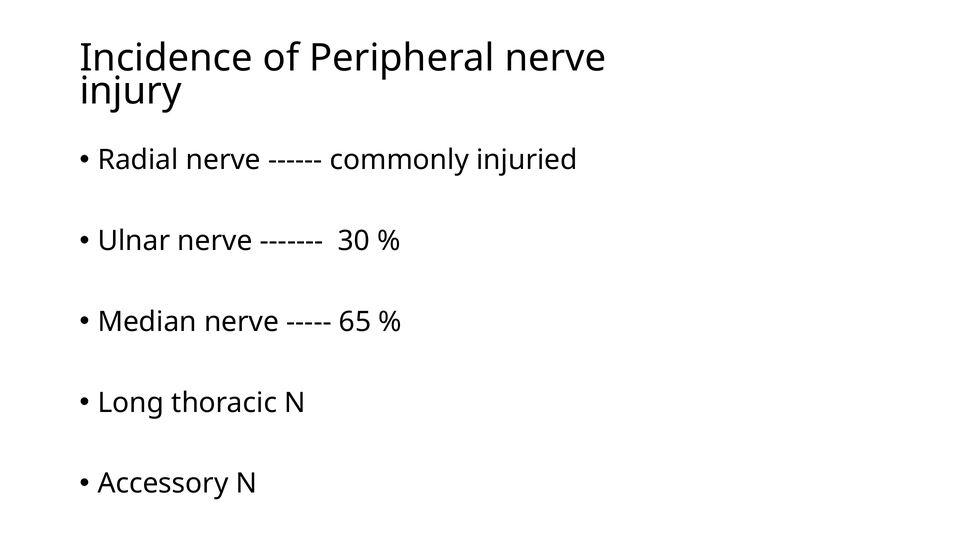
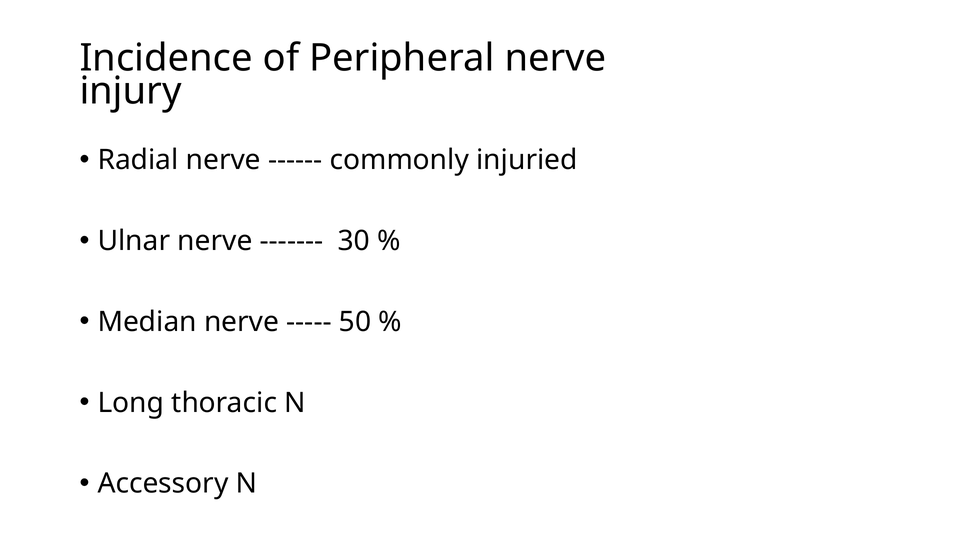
65: 65 -> 50 (355, 322)
